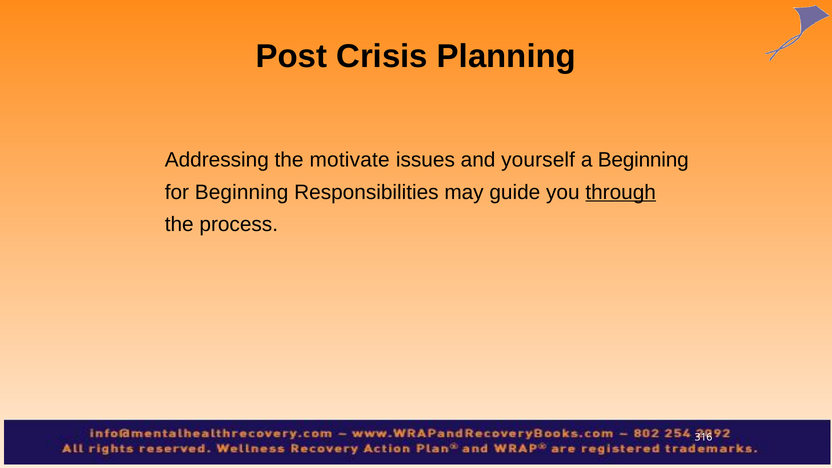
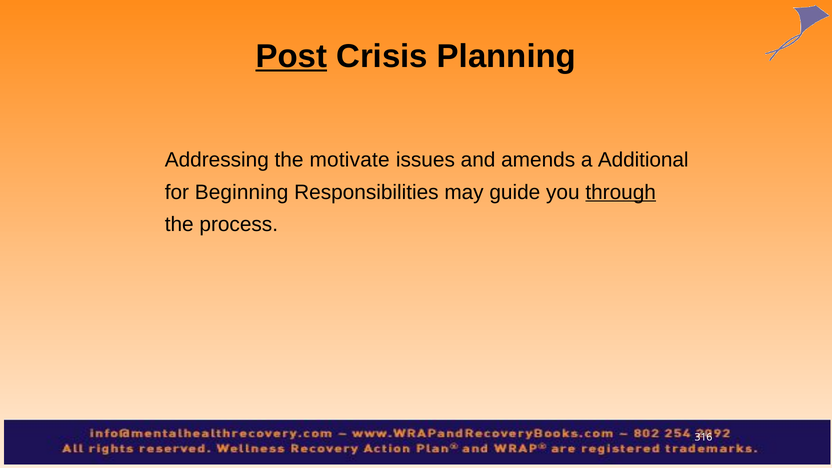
Post underline: none -> present (291, 56)
yourself: yourself -> amends (538, 160)
a Beginning: Beginning -> Additional (643, 160)
